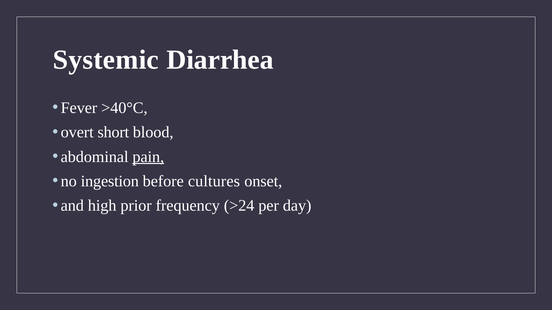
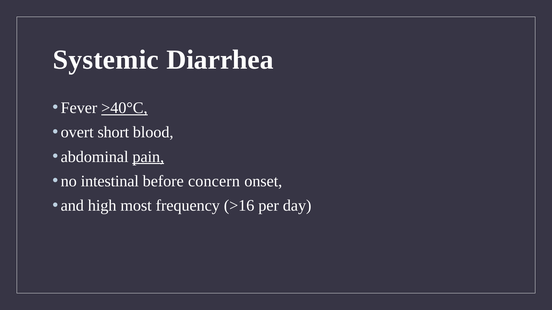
>40°C underline: none -> present (124, 108)
ingestion: ingestion -> intestinal (110, 181)
cultures: cultures -> concern (214, 181)
prior: prior -> most (136, 206)
>24: >24 -> >16 (239, 206)
